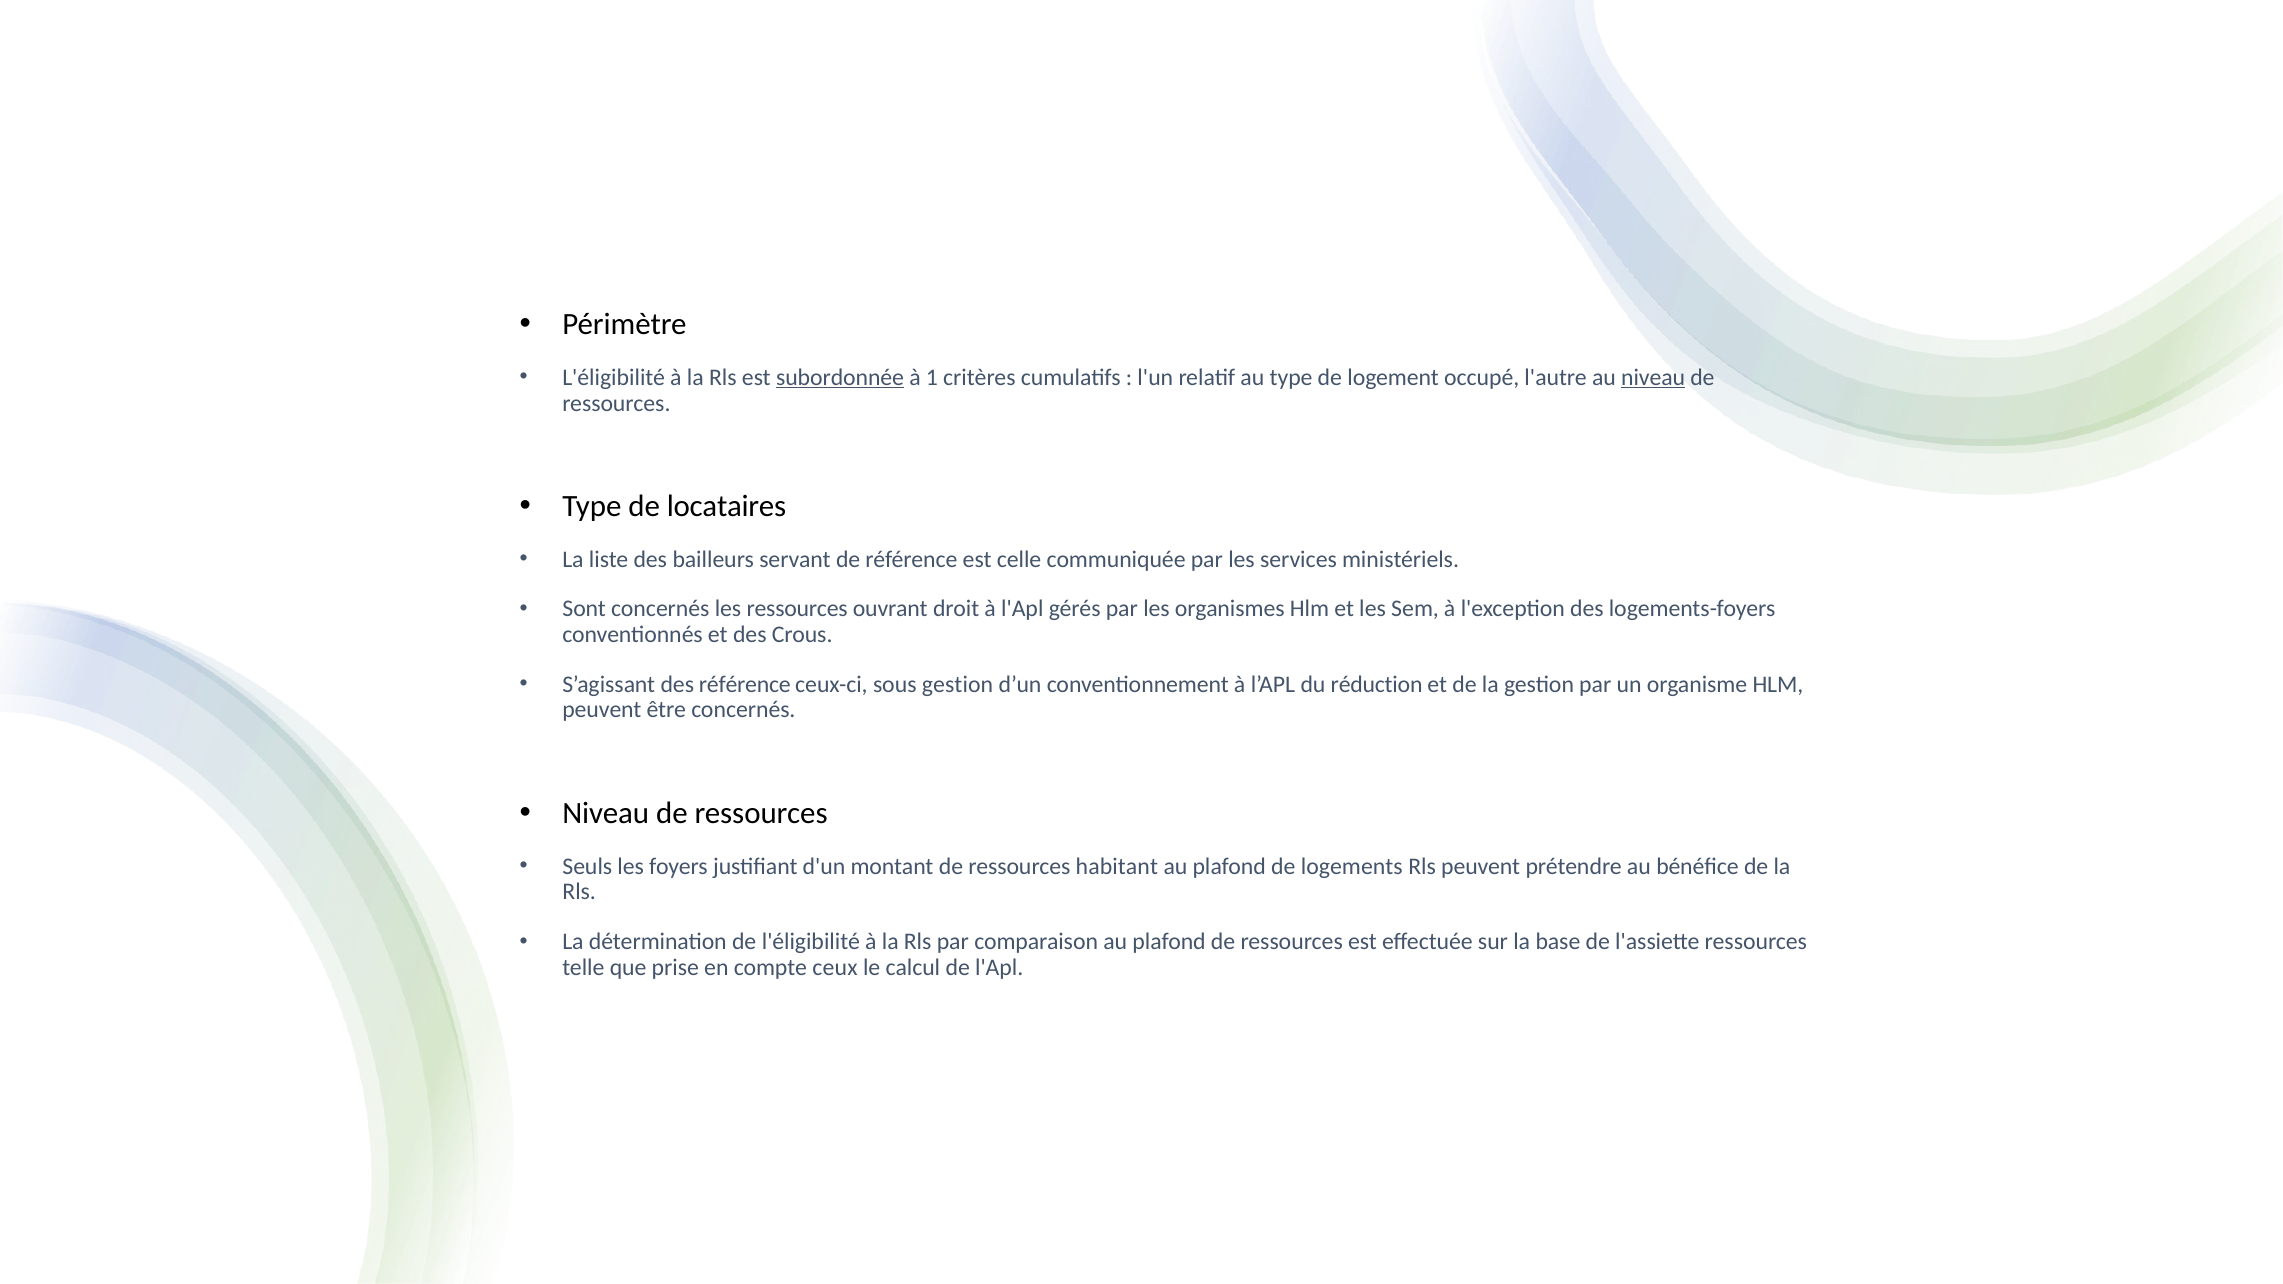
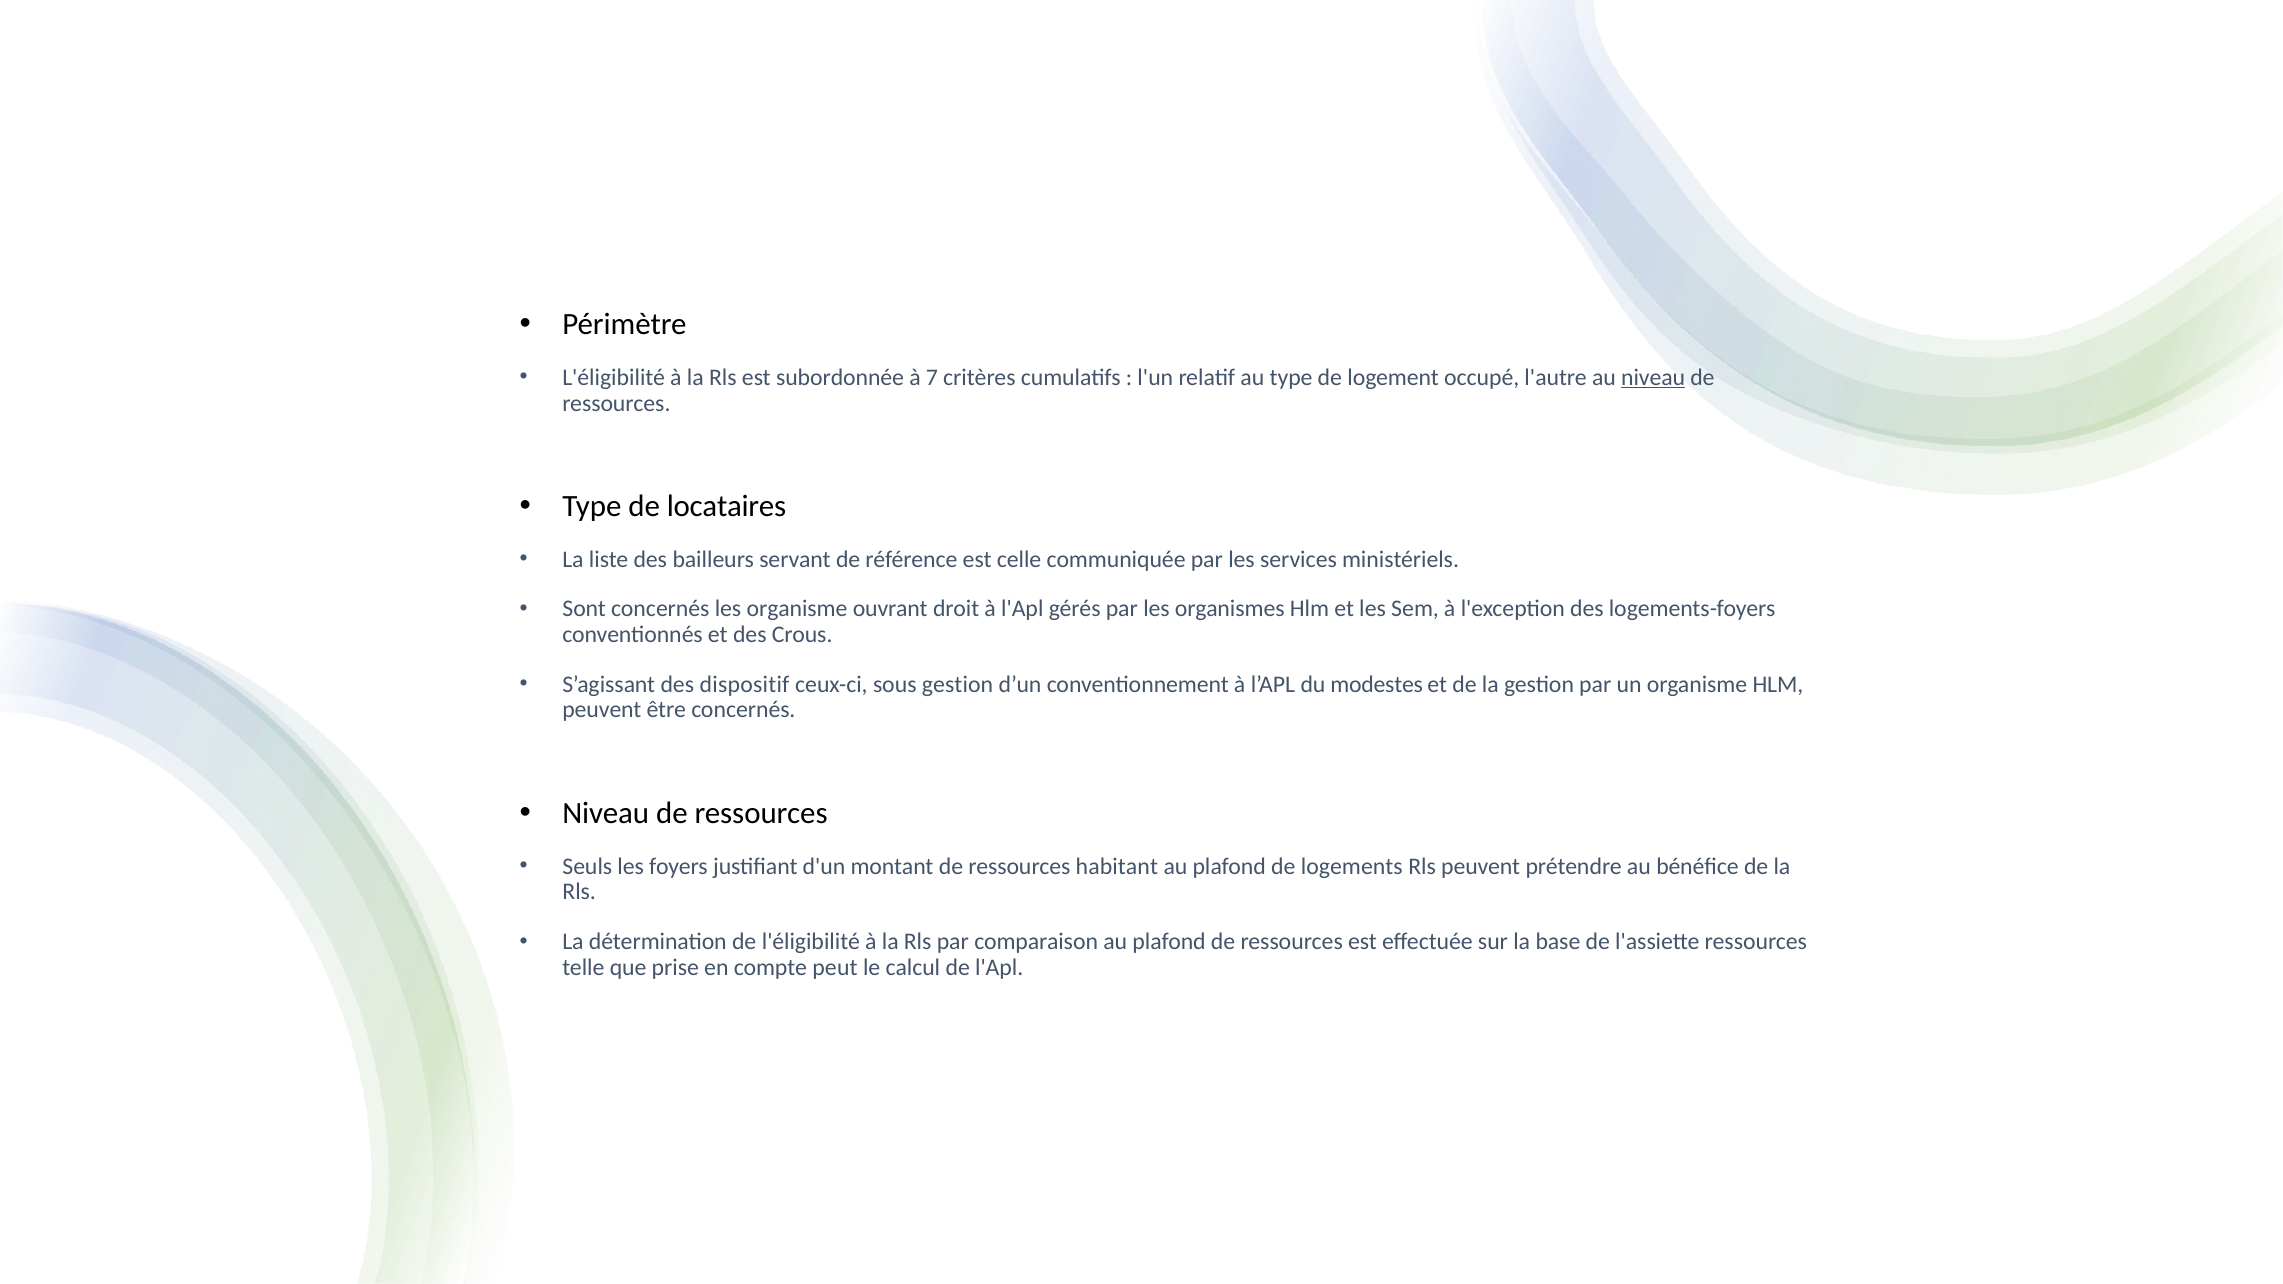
subordonnée underline: present -> none (840, 377)
1: 1 -> 7 (932, 377)
les ressources: ressources -> organisme (797, 609)
des référence: référence -> dispositif (745, 684)
réduction: réduction -> modestes (1377, 684)
ceux: ceux -> peut (835, 967)
